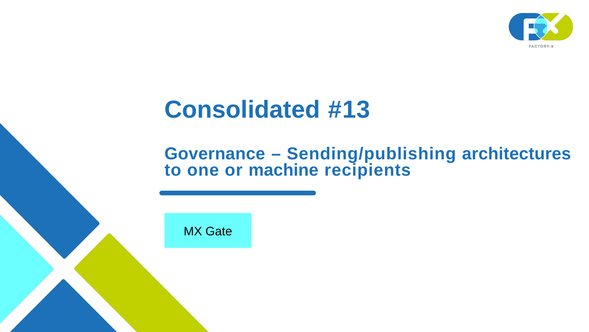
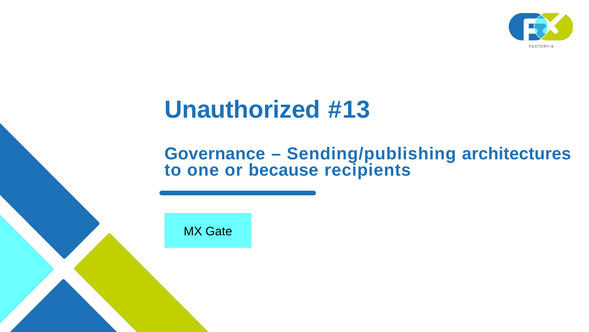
Consolidated: Consolidated -> Unauthorized (242, 110)
machine: machine -> because (283, 170)
